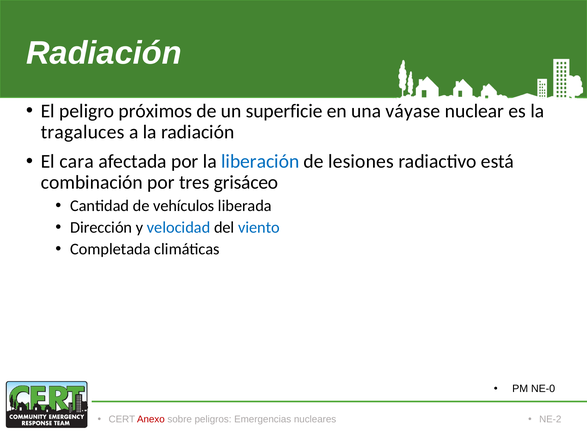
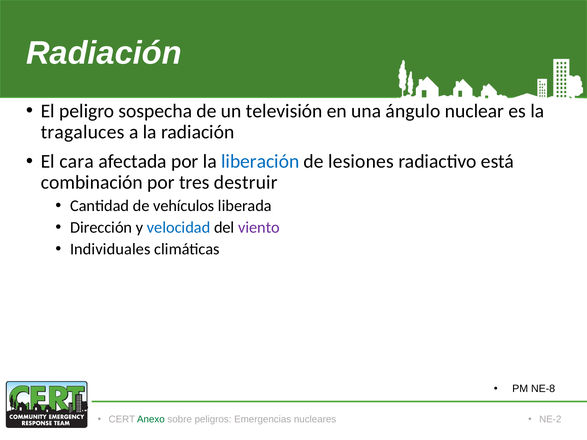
próximos: próximos -> sospecha (155, 111)
superficie: superficie -> televisión (284, 111)
váyase: váyase -> ángulo (413, 111)
grisáceo: grisáceo -> destruir (246, 183)
viento colour: blue -> purple (259, 228)
Completada: Completada -> Individuales (110, 249)
NE-0: NE-0 -> NE-8 (543, 389)
Anexo colour: red -> green (151, 420)
